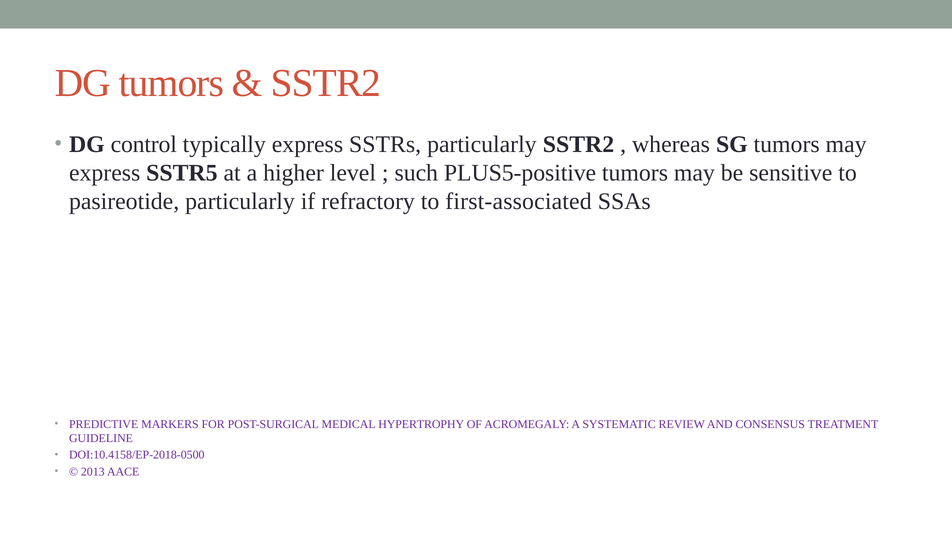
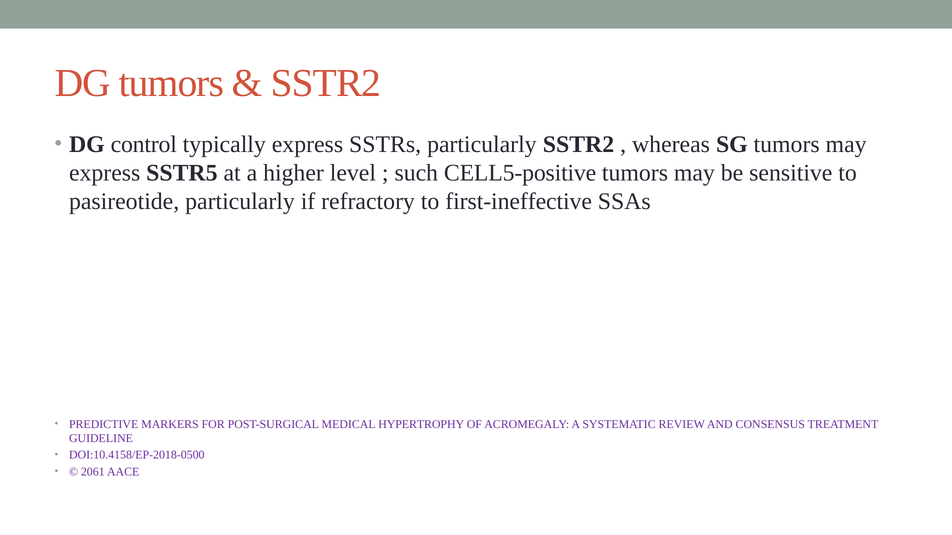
PLUS5-positive: PLUS5-positive -> CELL5-positive (520, 173)
first-associated: first-associated -> first-ineffective (519, 202)
2013: 2013 -> 2061 (93, 472)
